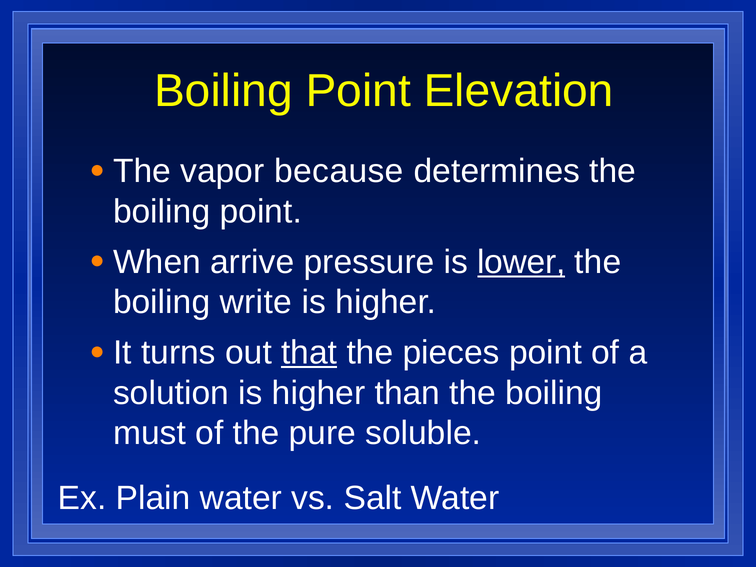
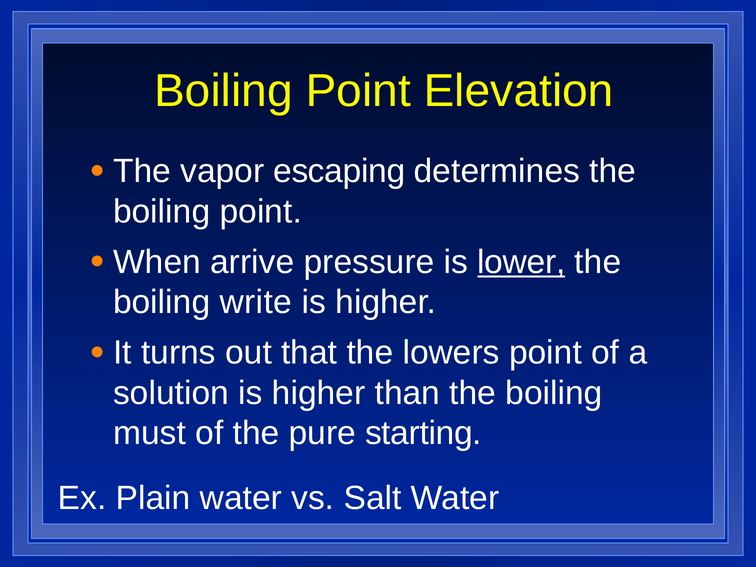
because: because -> escaping (339, 171)
that underline: present -> none (309, 353)
pieces: pieces -> lowers (451, 353)
soluble: soluble -> starting (423, 433)
